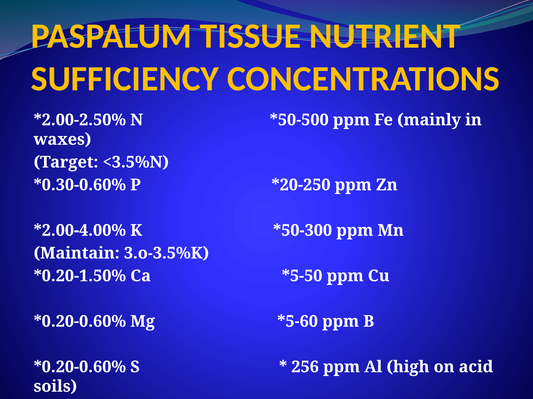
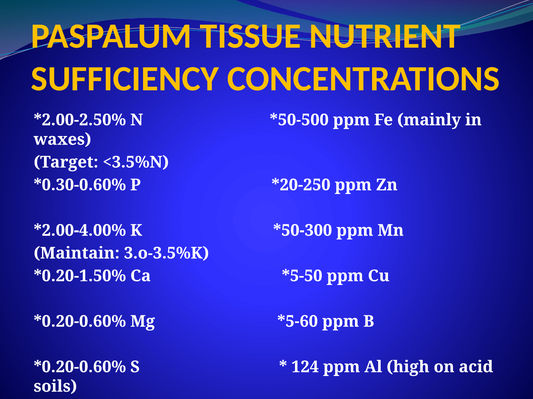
256: 256 -> 124 (305, 368)
